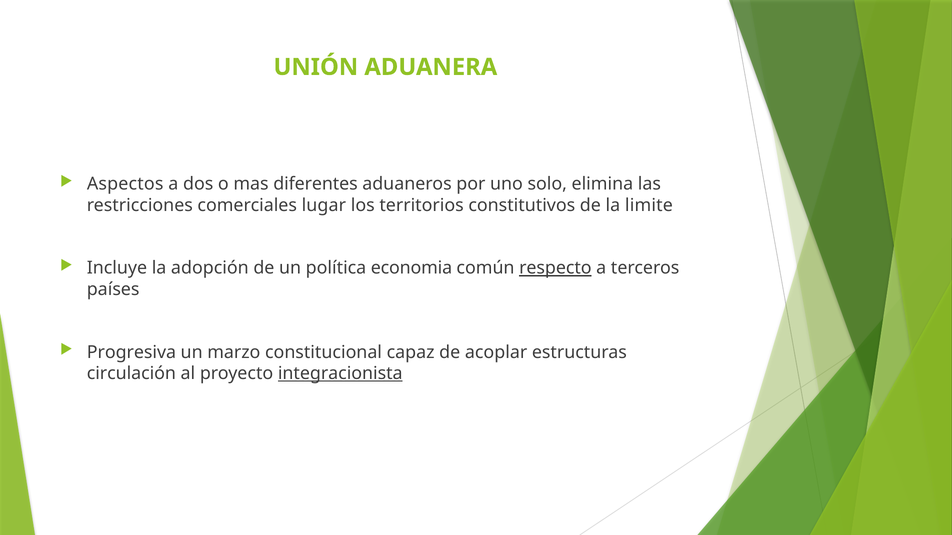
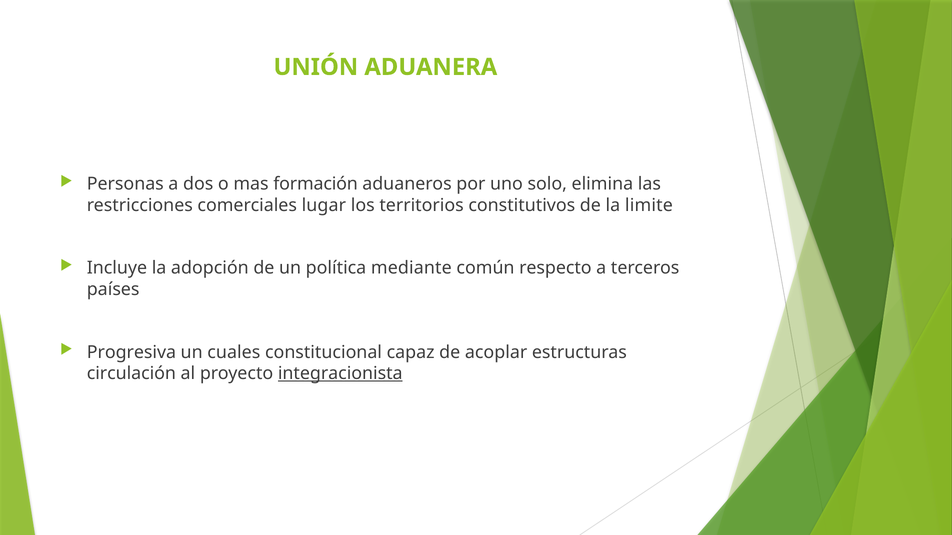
Aspectos: Aspectos -> Personas (125, 184)
diferentes: diferentes -> formación (316, 184)
economia: economia -> mediante (411, 268)
respecto underline: present -> none (555, 268)
marzo: marzo -> cuales (234, 352)
